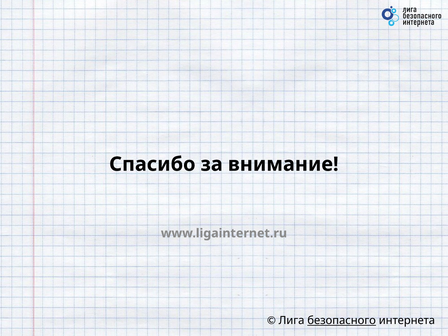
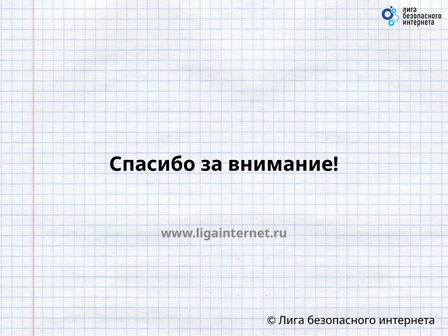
безопасного underline: present -> none (342, 320)
